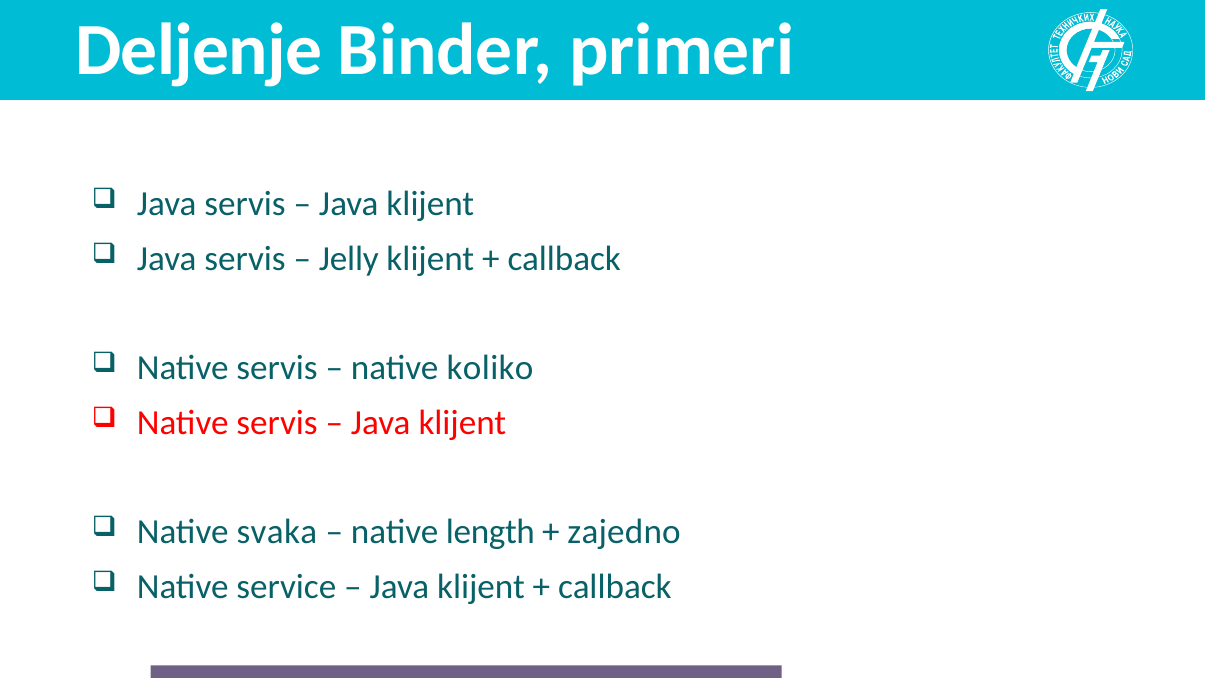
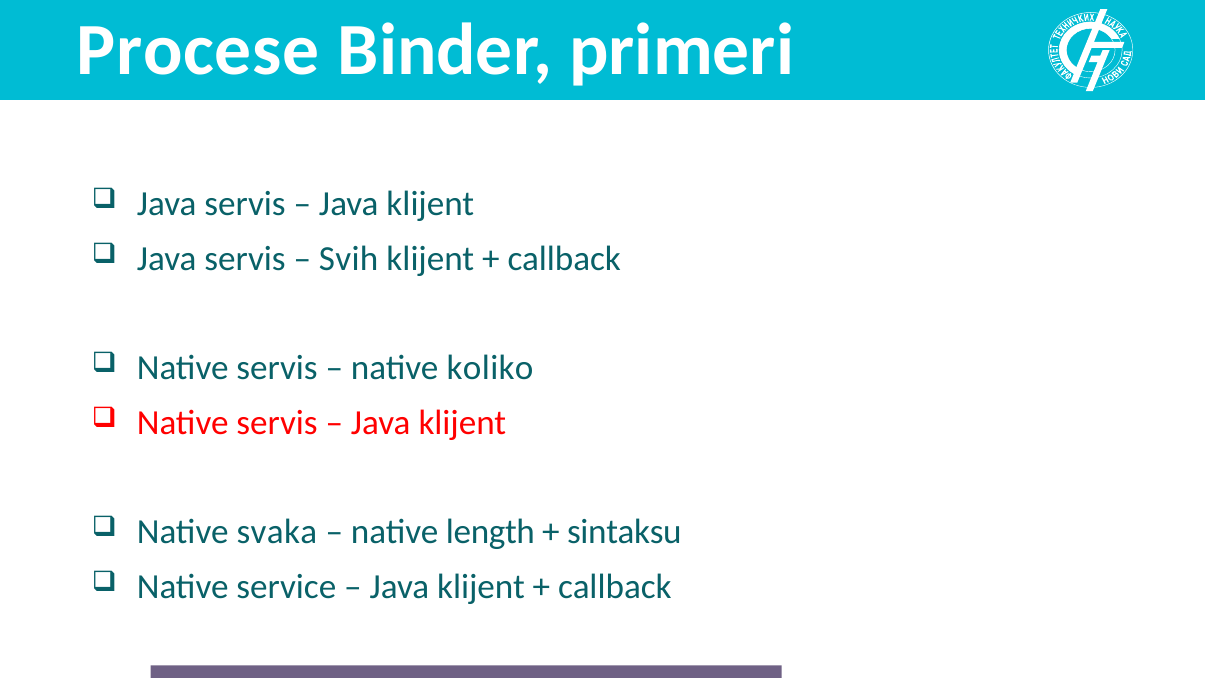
Deljenje: Deljenje -> Procese (198, 50)
Jelly: Jelly -> Svih (349, 259)
zajedno: zajedno -> sintaksu (624, 532)
